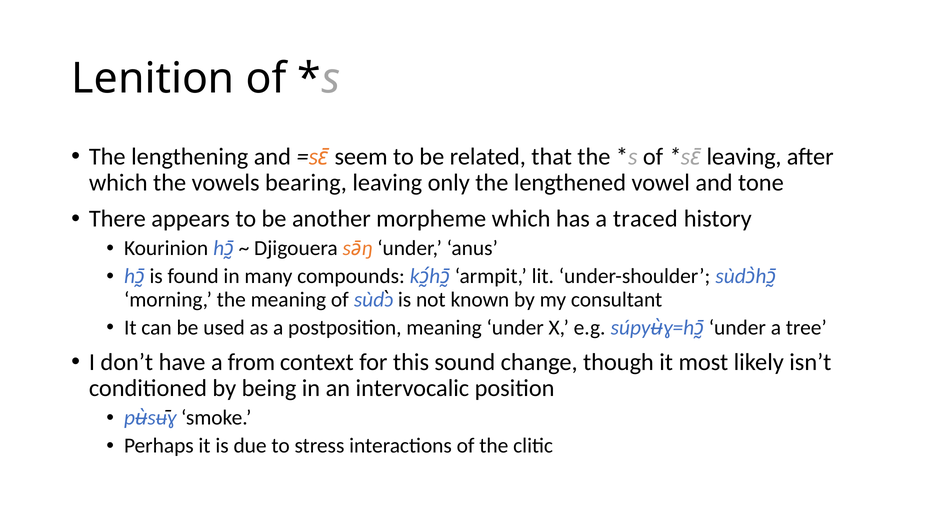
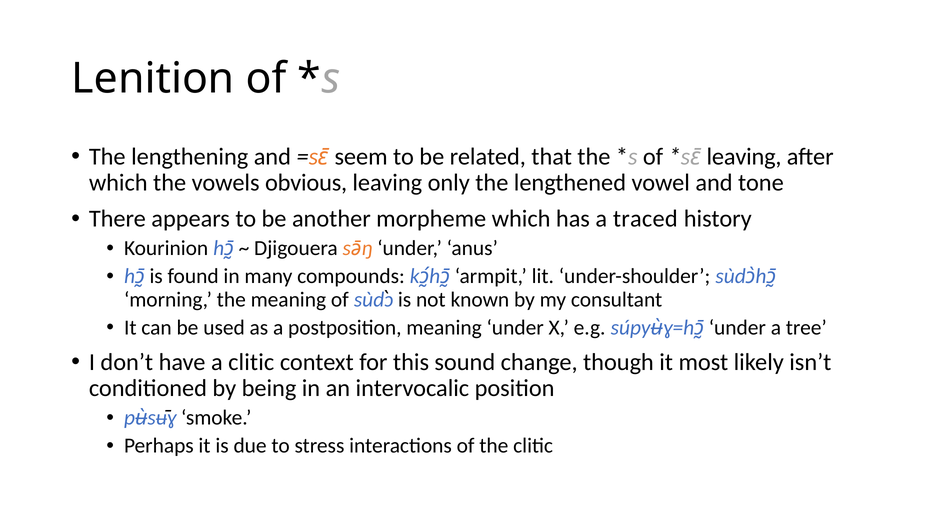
bearing: bearing -> obvious (306, 183)
a from: from -> clitic (251, 362)
